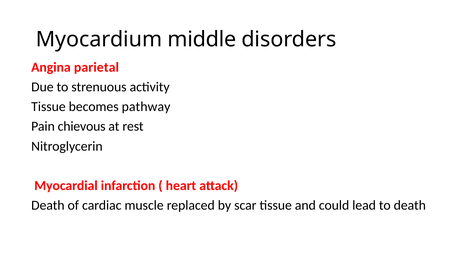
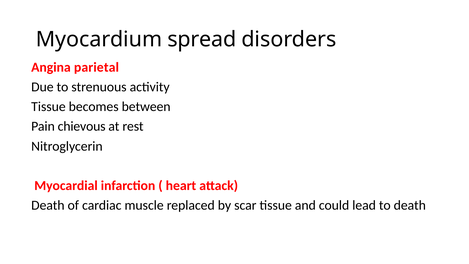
middle: middle -> spread (202, 39)
pathway: pathway -> between (146, 107)
